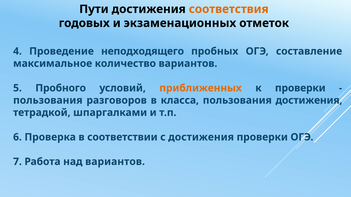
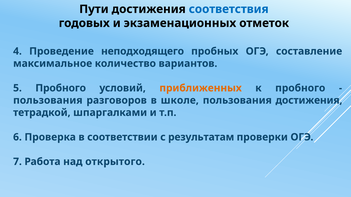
соответствия colour: orange -> blue (229, 9)
к проверки: проверки -> пробного (300, 88)
класса: класса -> школе (180, 101)
с достижения: достижения -> результатам (201, 137)
над вариантов: вариантов -> открытого (115, 162)
